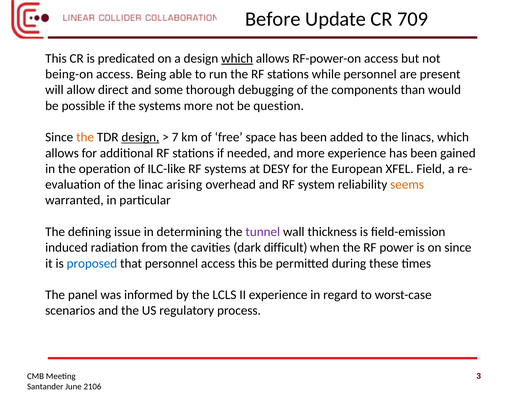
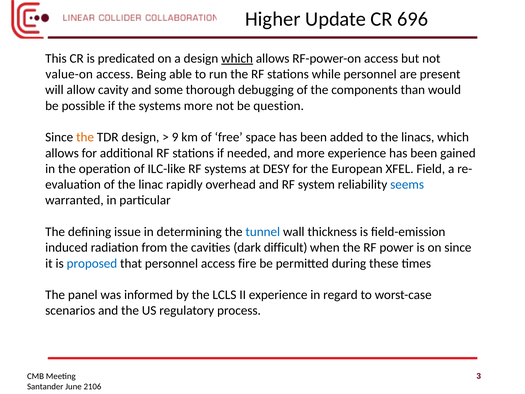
Before: Before -> Higher (273, 19)
709: 709 -> 696 (413, 19)
being-on: being-on -> value-on (69, 74)
direct: direct -> cavity (113, 90)
design underline: present -> none (140, 137)
7: 7 -> 9 (175, 137)
arising: arising -> rapidly (184, 184)
seems colour: orange -> blue (407, 184)
tunnel colour: purple -> blue (263, 232)
access this: this -> fire (247, 263)
